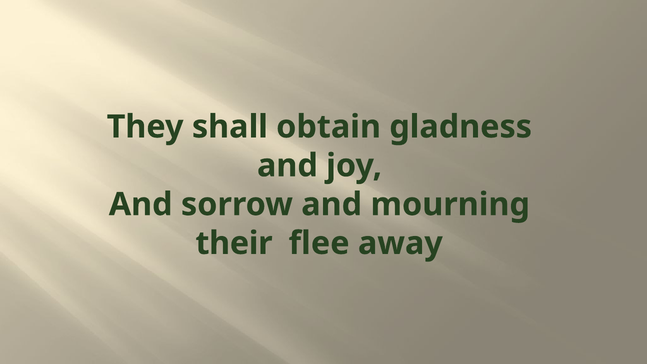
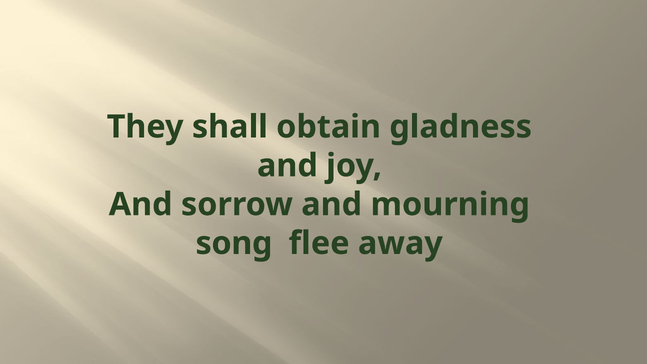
their: their -> song (234, 243)
